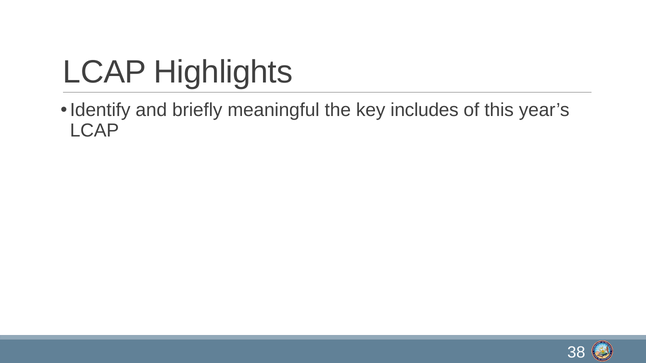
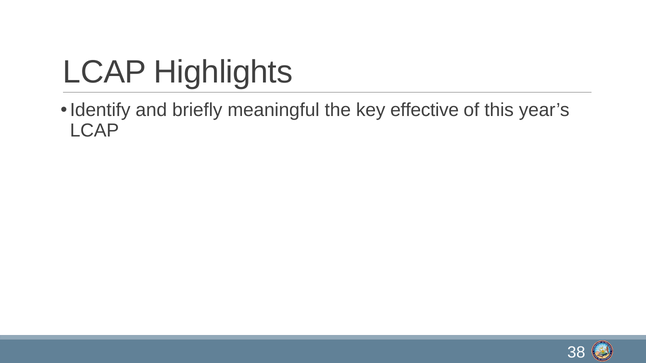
includes: includes -> effective (425, 110)
